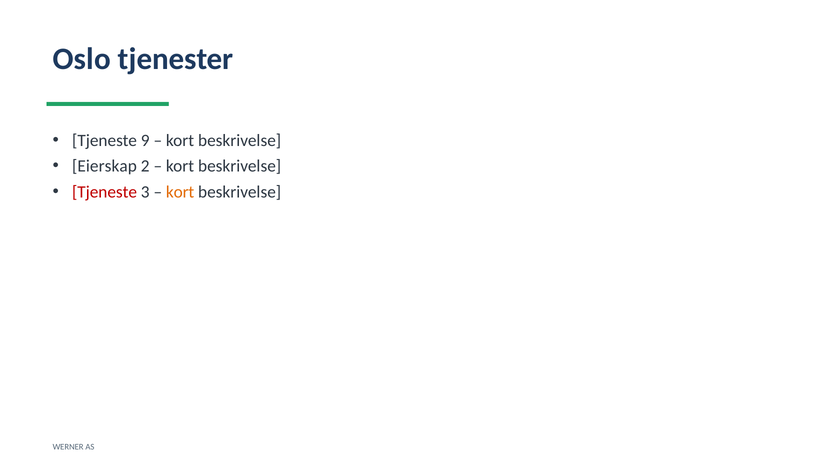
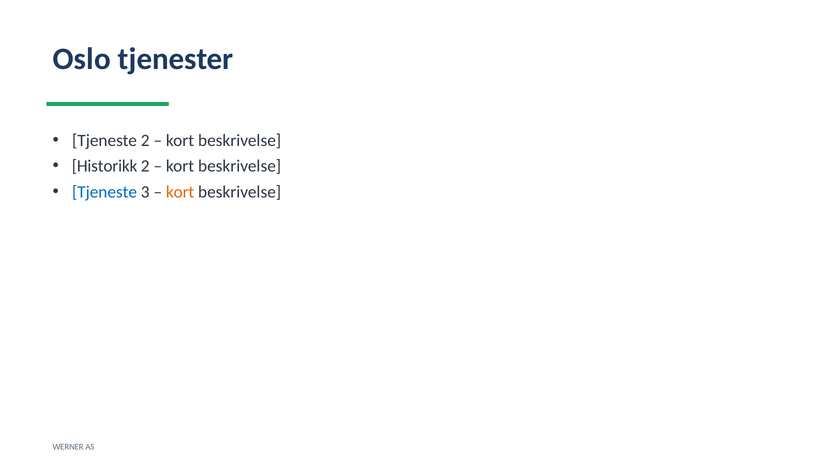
Tjeneste 9: 9 -> 2 (145, 140)
Eierskap: Eierskap -> Historikk (105, 166)
Tjeneste colour: red -> blue (105, 192)
